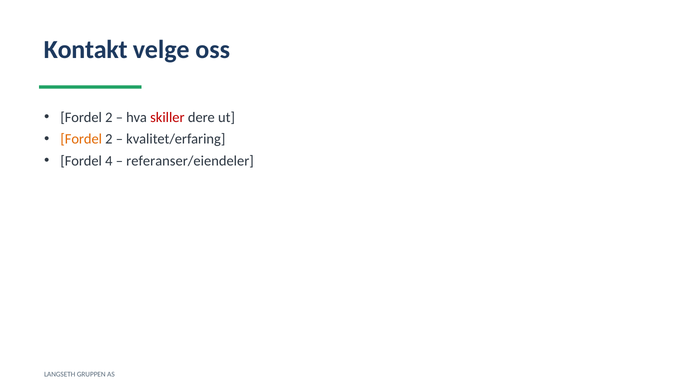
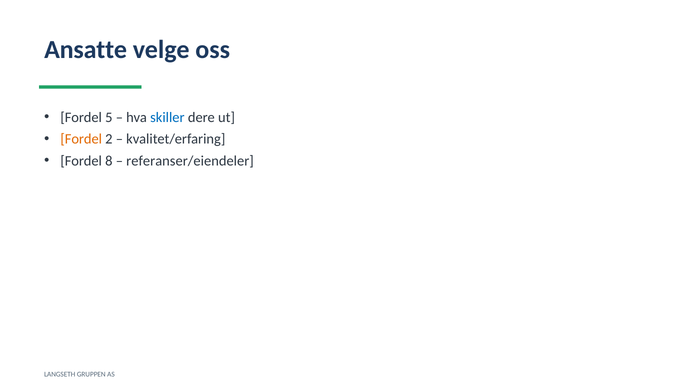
Kontakt: Kontakt -> Ansatte (86, 50)
2: 2 -> 5 (109, 118)
skiller colour: red -> blue (167, 118)
4: 4 -> 8 (109, 161)
